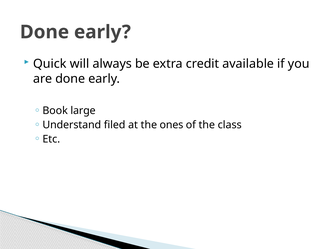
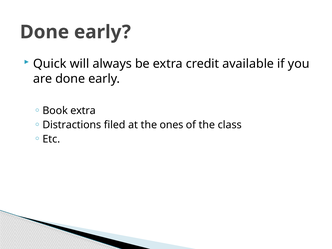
Book large: large -> extra (83, 111)
Understand: Understand -> Distractions (72, 125)
